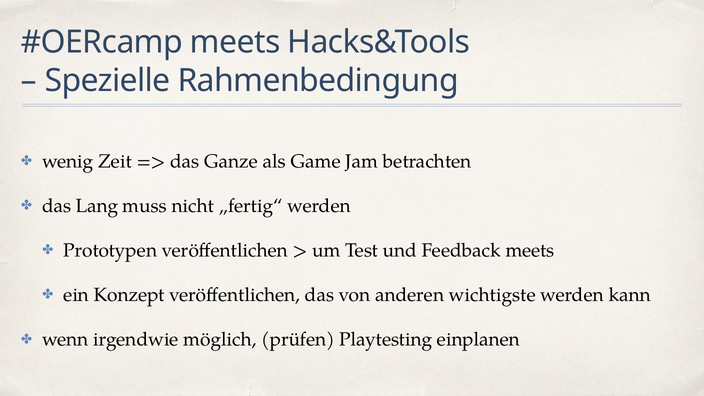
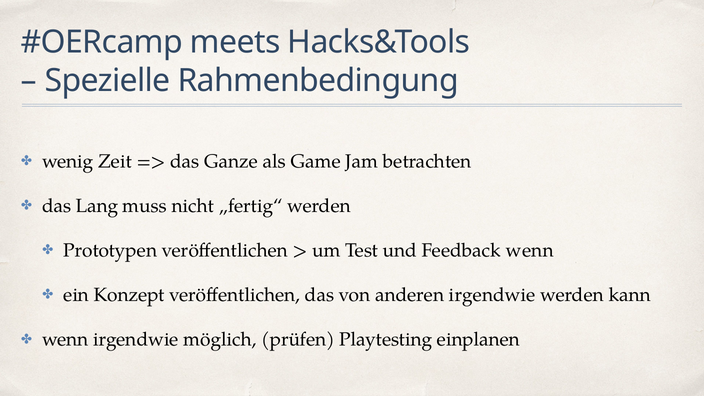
Feedback meets: meets -> wenn (530, 251)
anderen wichtigste: wichtigste -> irgendwie (492, 295)
